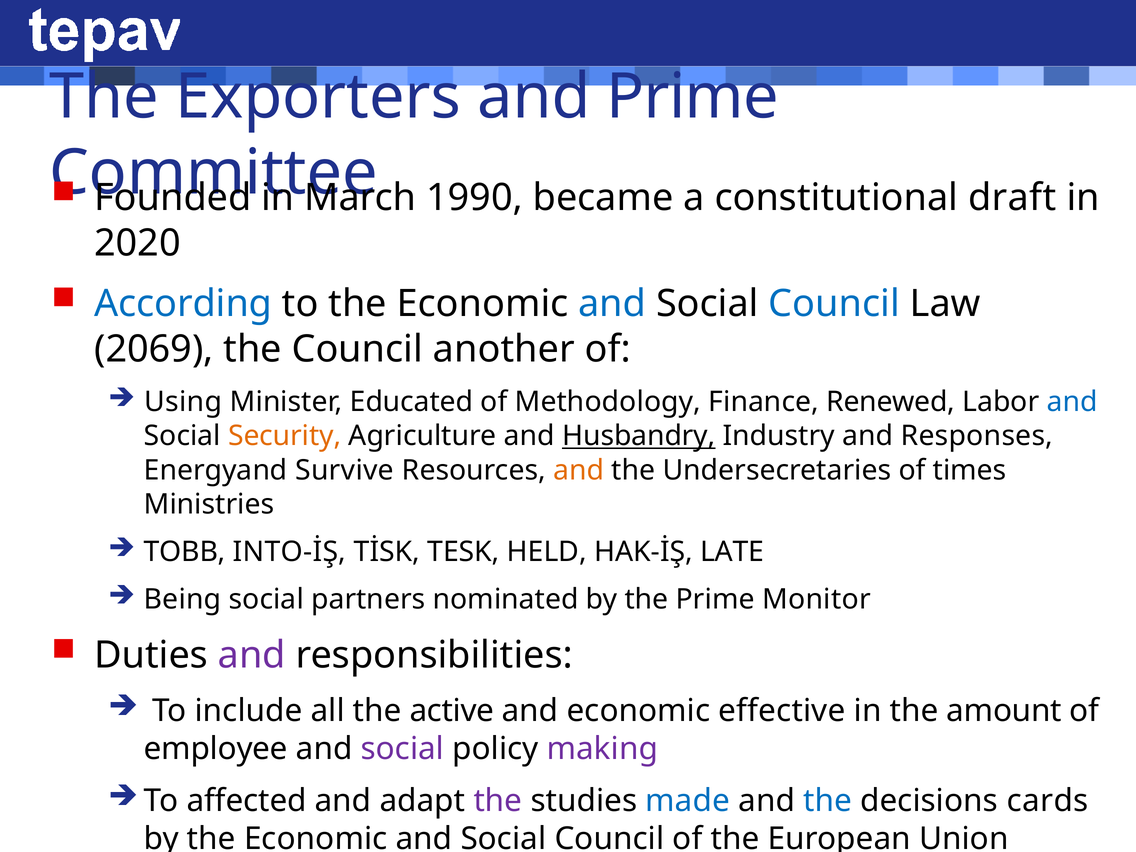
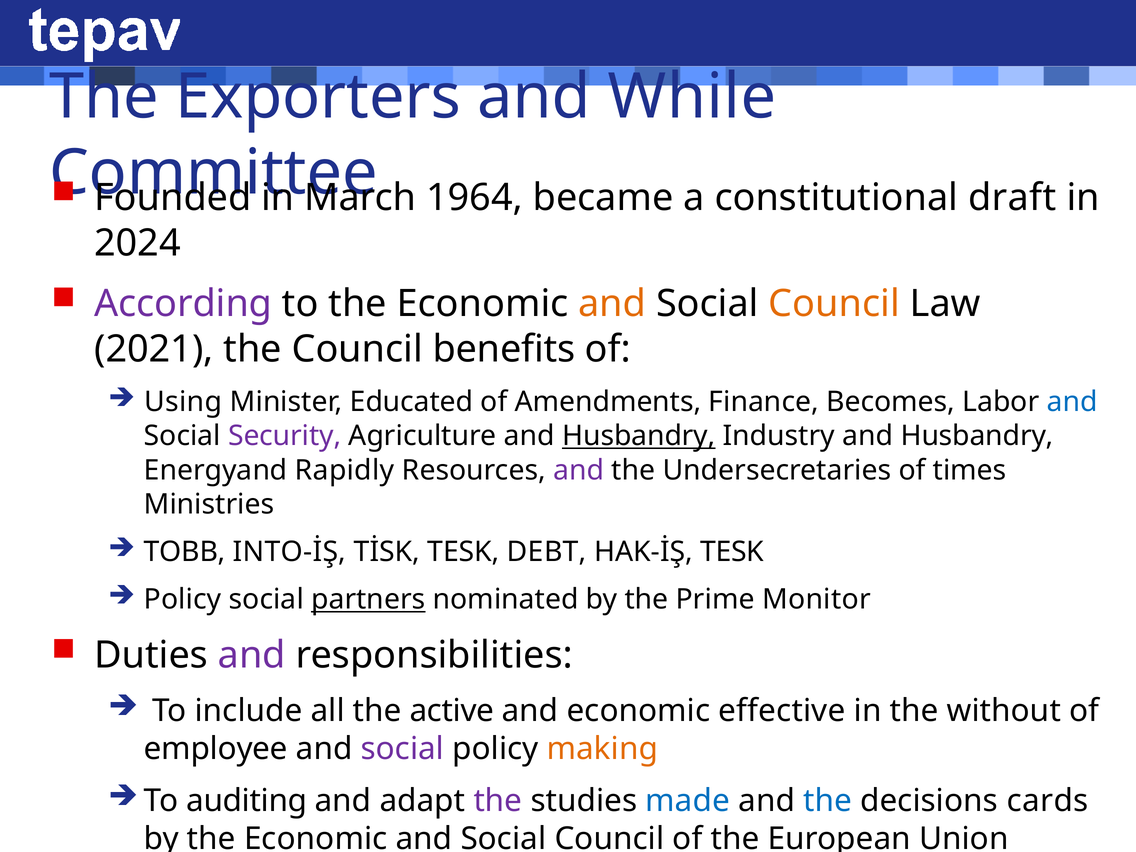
and Prime: Prime -> While (692, 97)
1990: 1990 -> 1964 (474, 198)
2020: 2020 -> 2024 (137, 243)
According colour: blue -> purple (183, 304)
and colour: blue -> orange (612, 304)
Council colour: blue -> orange (834, 304)
2069: 2069 -> 2021 (154, 349)
another: another -> benefits (504, 349)
Methodology: Methodology -> Amendments (608, 402)
Renewed: Renewed -> Becomes (891, 402)
Security colour: orange -> purple (285, 436)
Industry and Responses: Responses -> Husbandry (977, 436)
Survive: Survive -> Rapidly (345, 470)
and colour: orange -> purple (579, 470)
HELD: HELD -> DEBT (547, 552)
HAK-İŞ LATE: LATE -> TESK (732, 552)
Being: Being -> Policy (183, 600)
partners underline: none -> present (368, 600)
amount: amount -> without (1004, 711)
making colour: purple -> orange (602, 749)
affected: affected -> auditing (247, 801)
